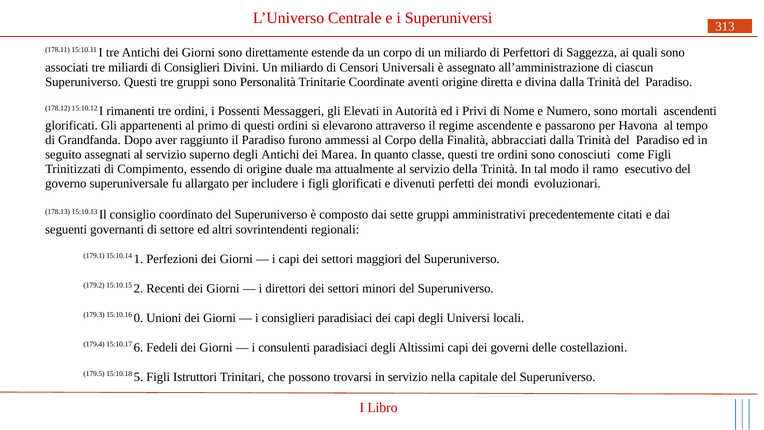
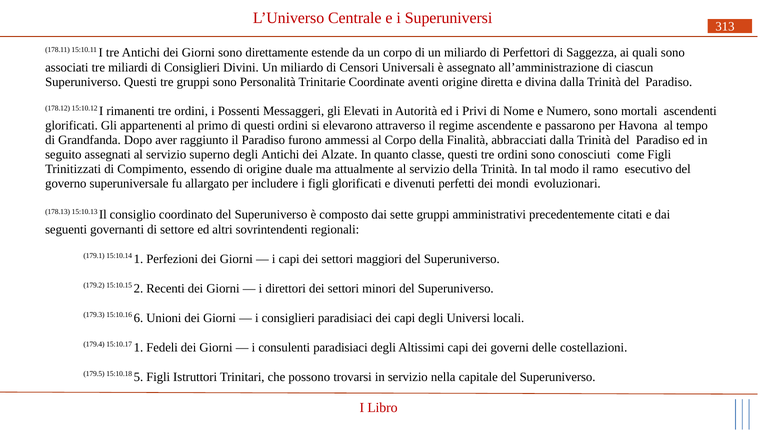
Marea: Marea -> Alzate (339, 155)
0: 0 -> 6 (138, 318)
15:10.17 6: 6 -> 1 (138, 348)
